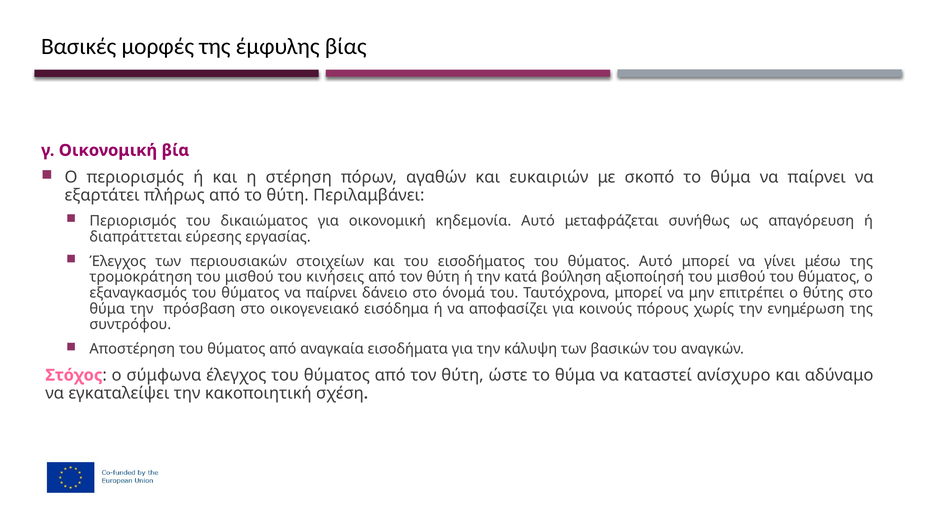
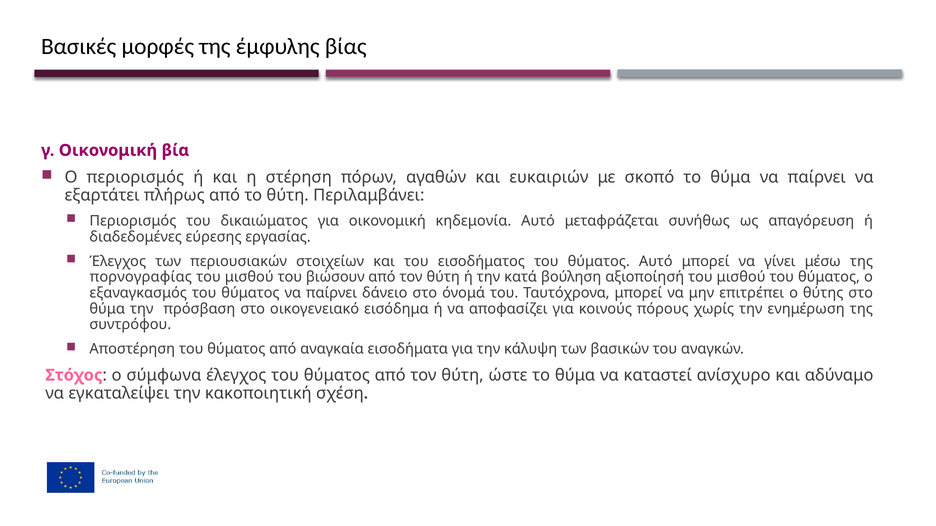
διαπράττεται: διαπράττεται -> διαδεδομένες (136, 237)
τρομοκράτηση: τρομοκράτηση -> πορνογραφίας (141, 277)
κινήσεις: κινήσεις -> βιώσουν (335, 277)
